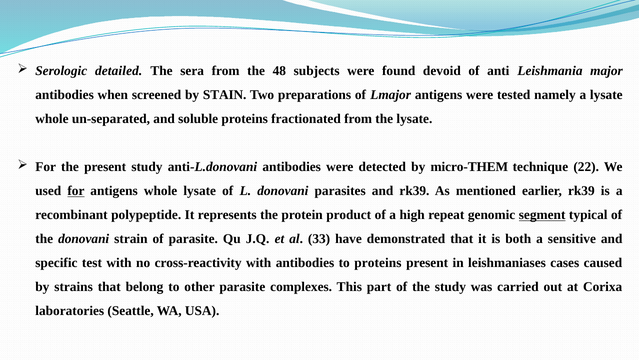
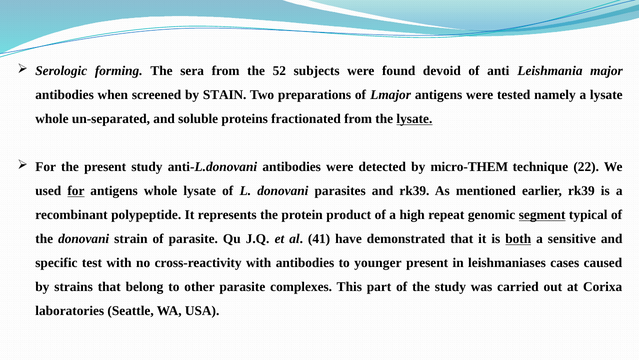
detailed: detailed -> forming (119, 71)
48: 48 -> 52 (279, 71)
lysate underline: none -> present (414, 119)
33: 33 -> 41 (319, 239)
both underline: none -> present (518, 239)
to proteins: proteins -> younger (378, 263)
